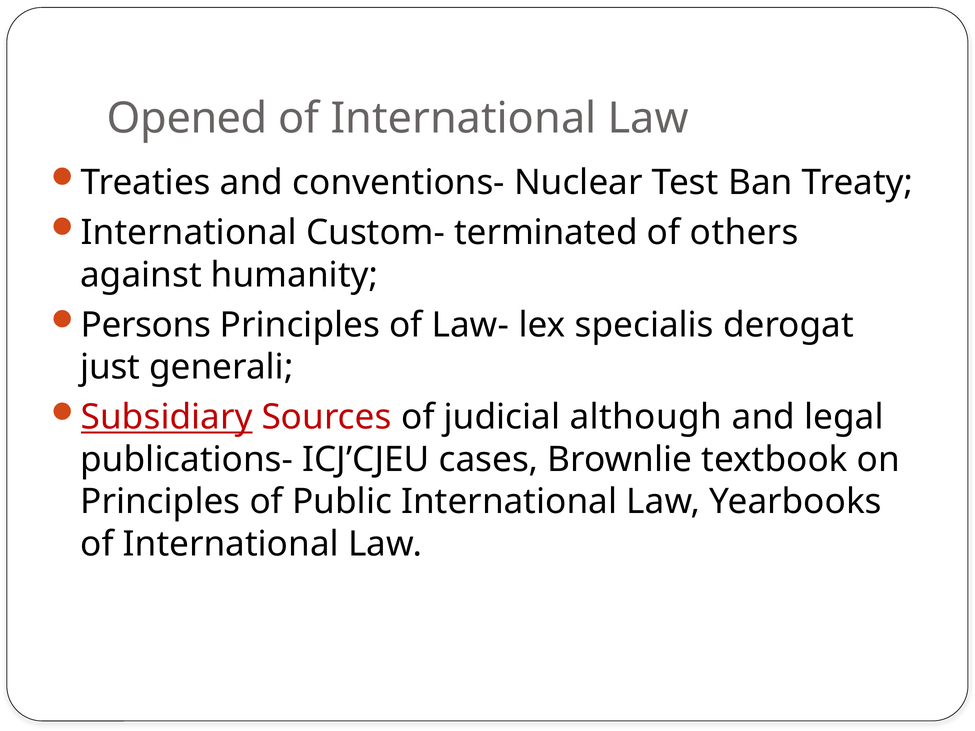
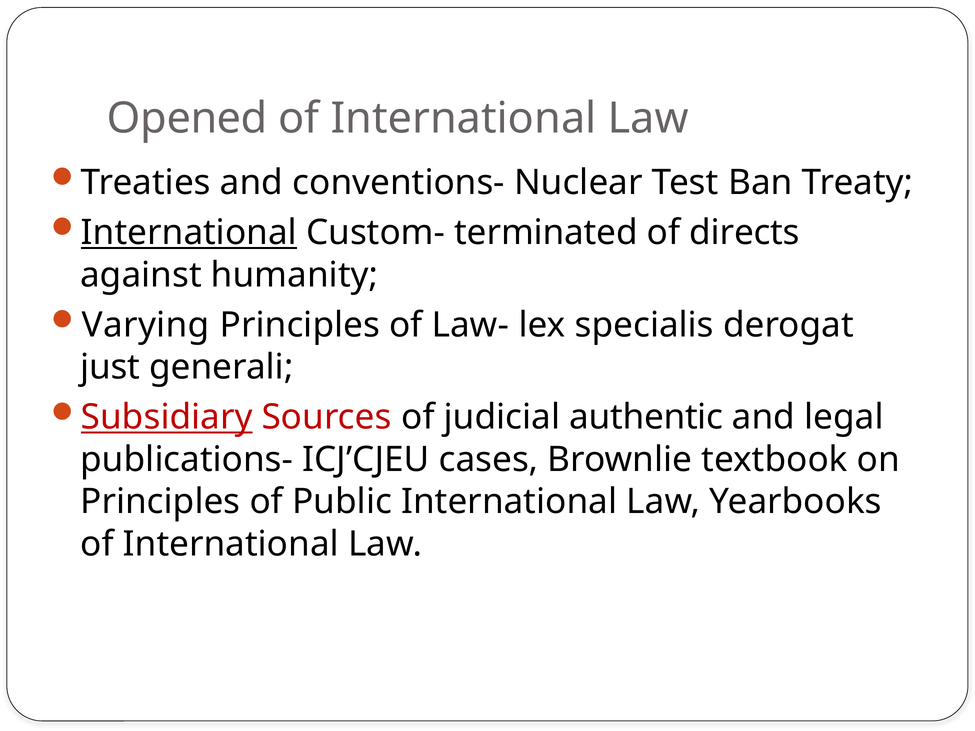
International underline: none -> present (189, 233)
others: others -> directs (745, 233)
Persons: Persons -> Varying (146, 325)
although: although -> authentic (646, 417)
